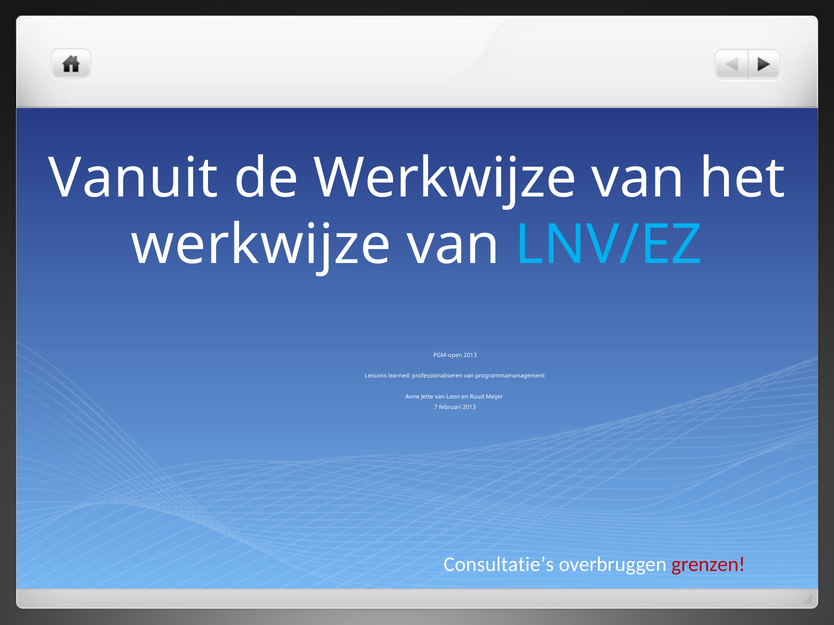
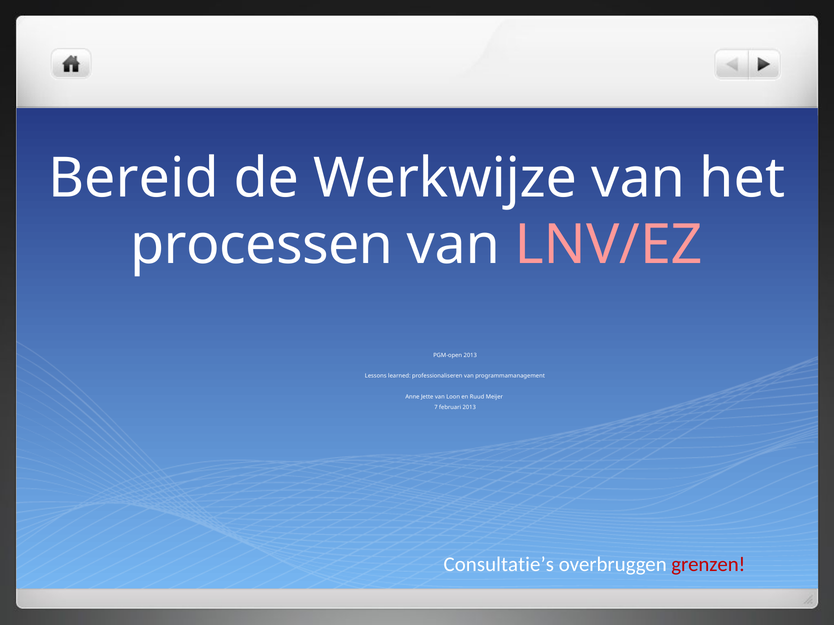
Vanuit: Vanuit -> Bereid (134, 178)
werkwijze: werkwijze -> processen (262, 245)
LNV/EZ colour: light blue -> pink (609, 245)
